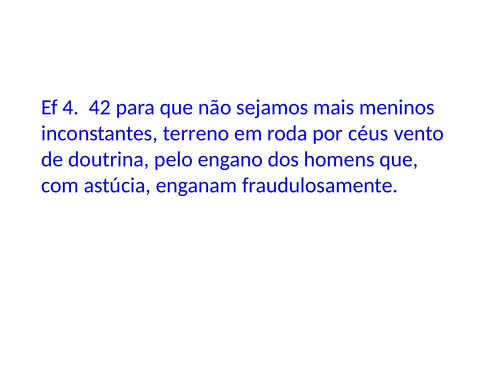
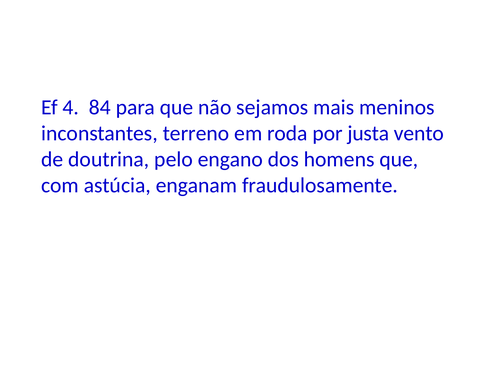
42: 42 -> 84 (100, 108)
céus: céus -> justa (368, 133)
